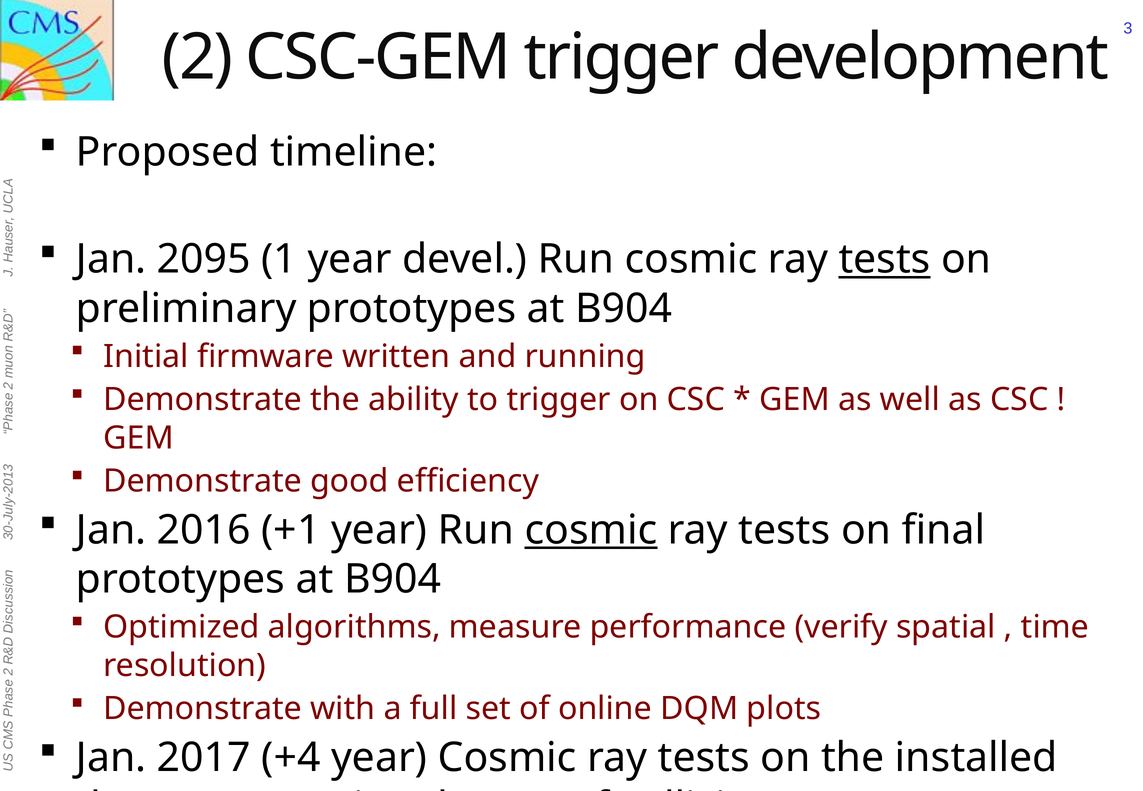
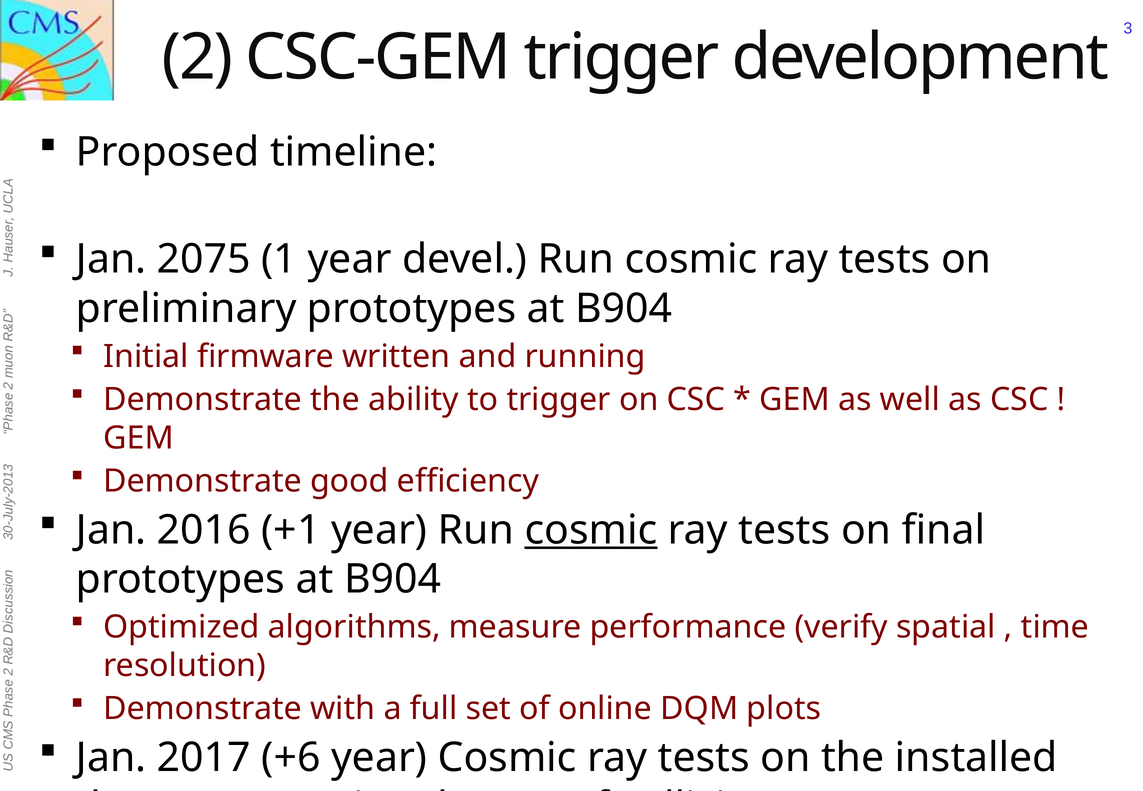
2095: 2095 -> 2075 (204, 259)
tests underline: present -> none (885, 259)
+4: +4 -> +6 (291, 758)
